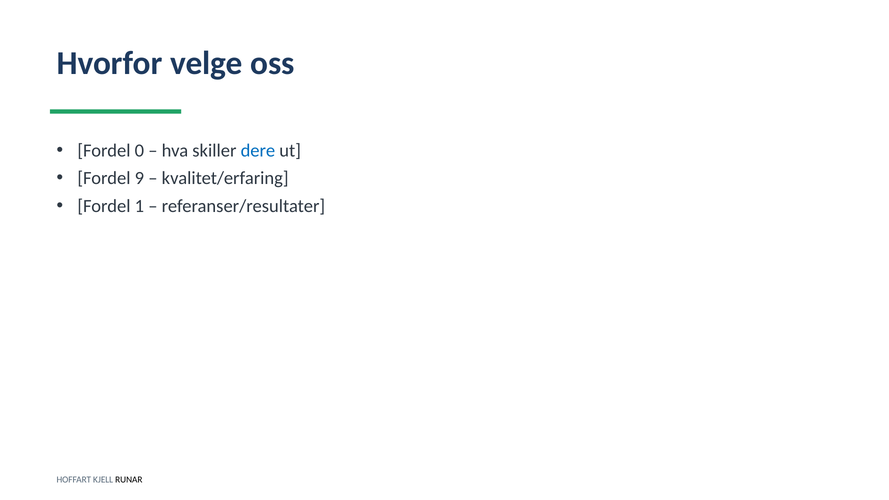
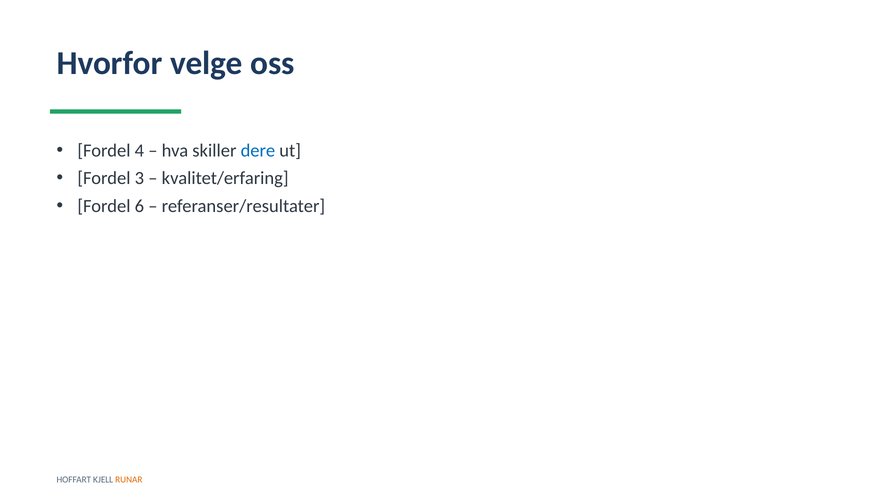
0: 0 -> 4 (139, 151)
9: 9 -> 3 (139, 178)
1: 1 -> 6 (139, 206)
RUNAR colour: black -> orange (129, 480)
